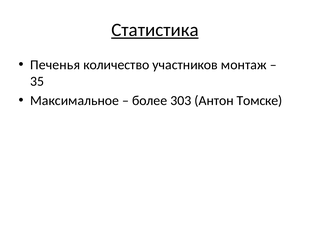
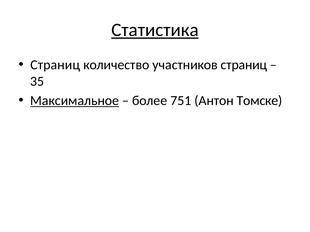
Печенья: Печенья -> Страниц (55, 65)
участников монтаж: монтаж -> страниц (244, 65)
Максимальное underline: none -> present (75, 101)
303: 303 -> 751 (181, 101)
